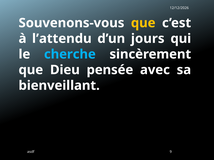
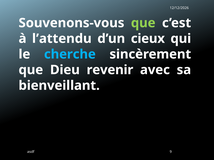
que colour: yellow -> light green (143, 23)
jours: jours -> cieux (148, 39)
pensée: pensée -> revenir (110, 70)
